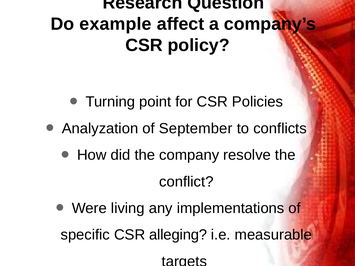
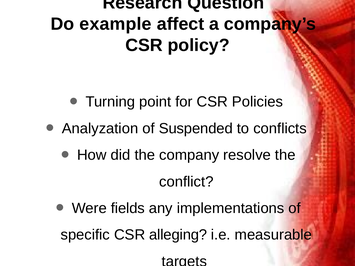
September: September -> Suspended (196, 129)
living: living -> fields (128, 208)
